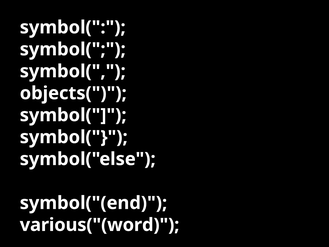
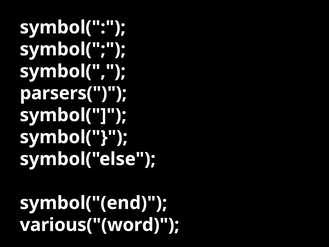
objects(: objects( -> parsers( (73, 93)
